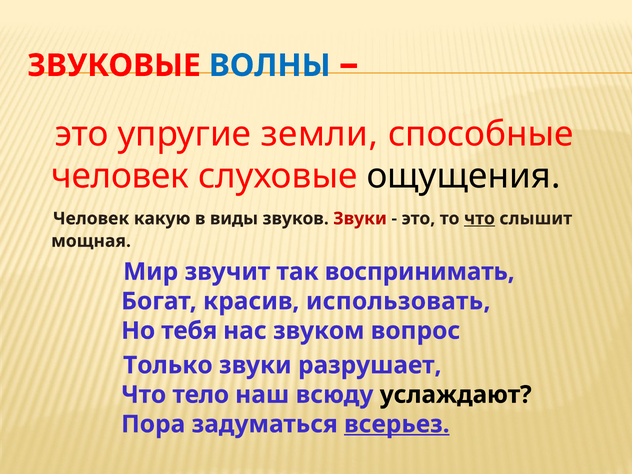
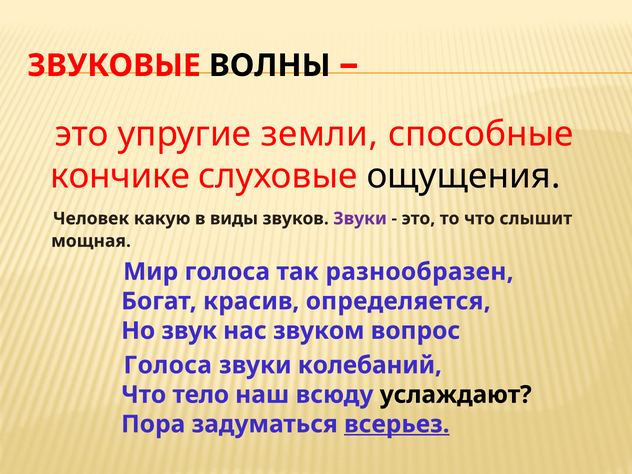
ВОЛНЫ colour: blue -> black (270, 66)
человек: человек -> кончике (120, 176)
Звуки colour: red -> purple (360, 219)
что underline: present -> none (479, 219)
Мир звучит: звучит -> голоса (227, 272)
воспринимать: воспринимать -> разнообразен (419, 272)
использовать: использовать -> определяется (398, 301)
тебя: тебя -> звук (189, 331)
Только: Только -> Голоса (168, 365)
разрушает: разрушает -> колебаний (370, 365)
